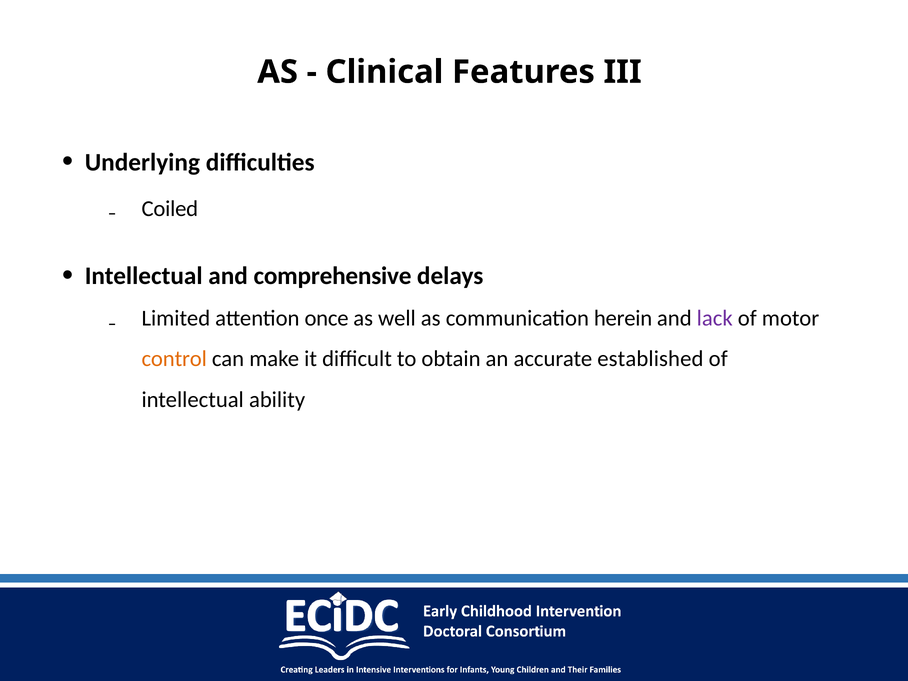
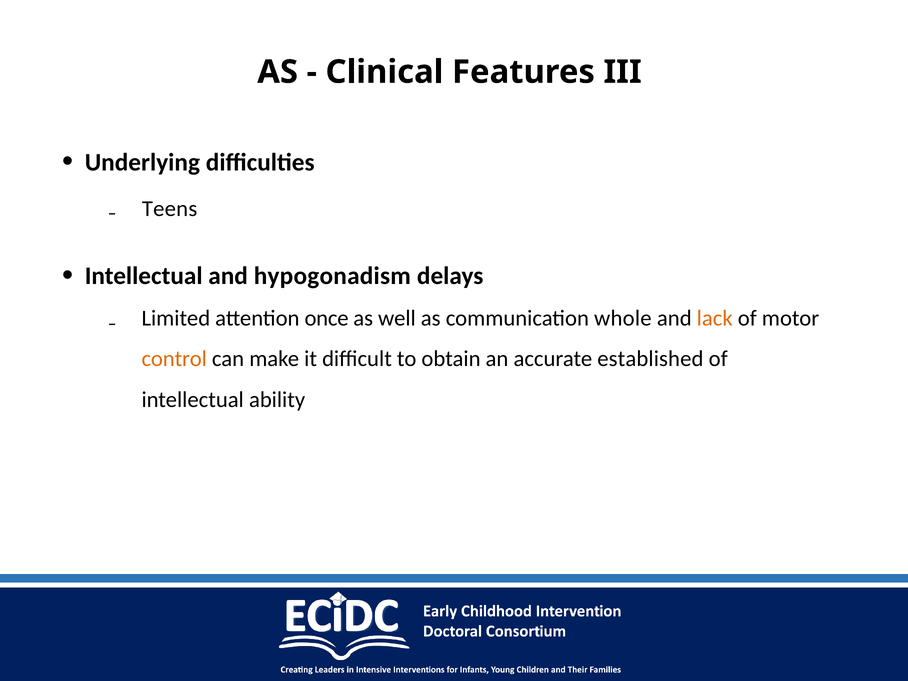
Coiled: Coiled -> Teens (170, 209)
comprehensive: comprehensive -> hypogonadism (332, 276)
herein: herein -> whole (623, 318)
lack colour: purple -> orange (715, 318)
